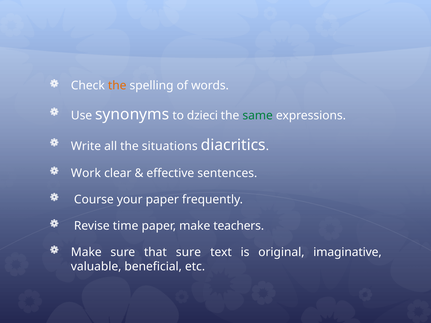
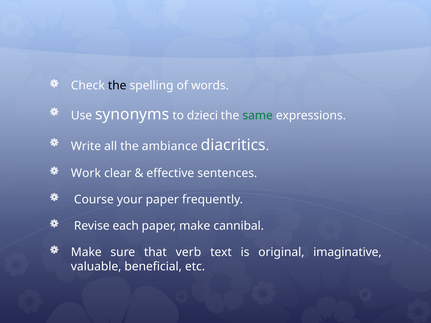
the colour: orange -> black (117, 86)
situations: situations -> ambiance (170, 146)
time: time -> each (126, 226)
teachers: teachers -> cannibal (239, 226)
that sure: sure -> verb (188, 252)
